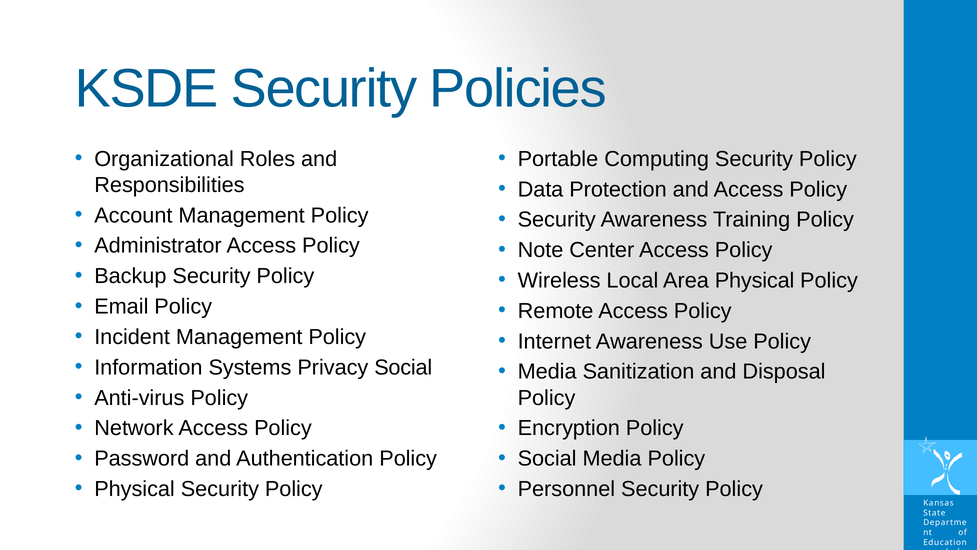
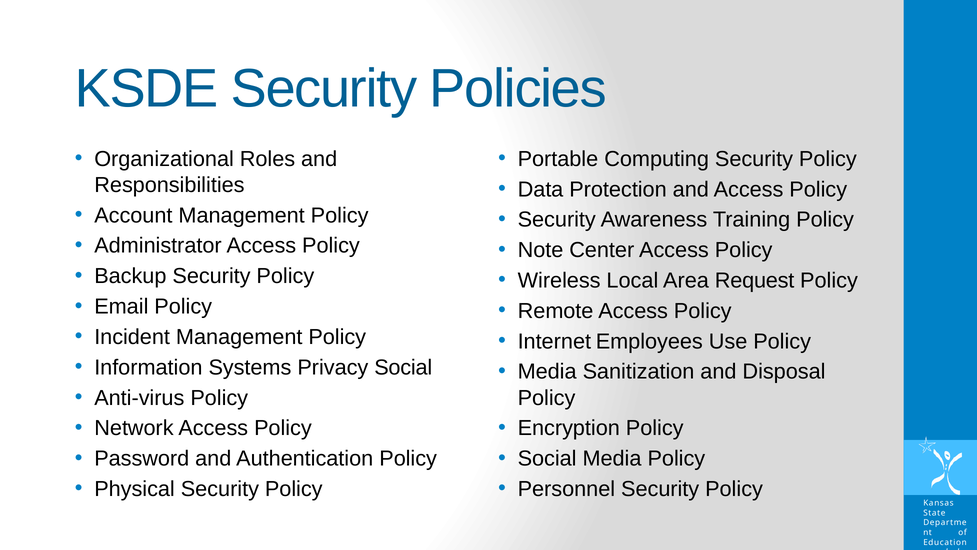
Area Physical: Physical -> Request (755, 280)
Internet Awareness: Awareness -> Employees (649, 341)
